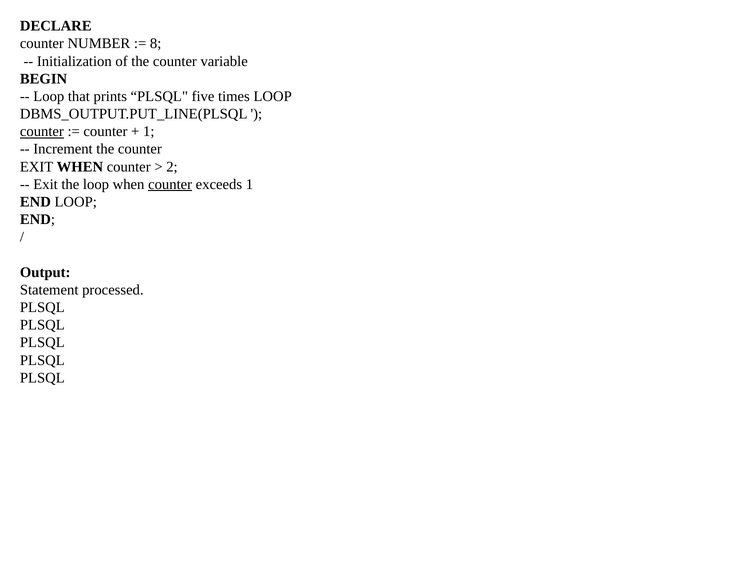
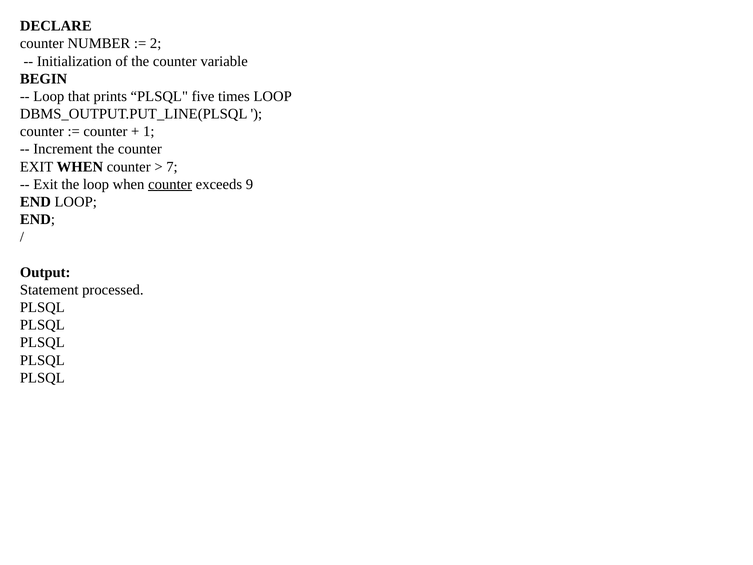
8: 8 -> 2 (156, 44)
counter underline: present -> none (42, 132)
2: 2 -> 7 (172, 167)
exceeds 1: 1 -> 9 (250, 184)
